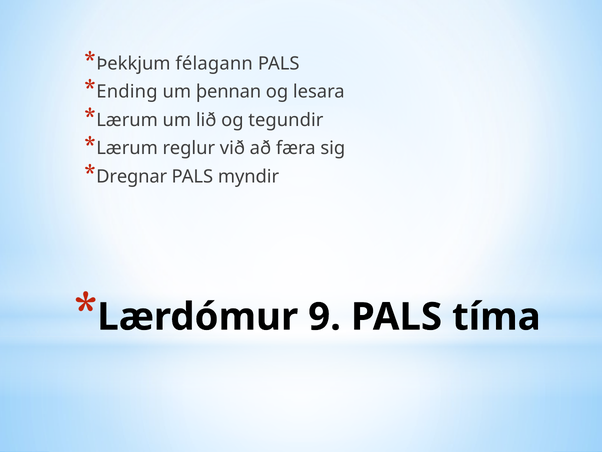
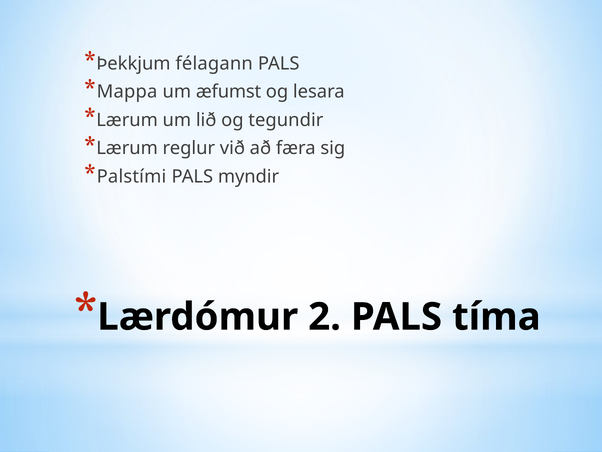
Ending: Ending -> Mappa (127, 92)
þennan: þennan -> æfumst (229, 92)
Dregnar: Dregnar -> Palstími (131, 176)
9: 9 -> 2 (325, 317)
